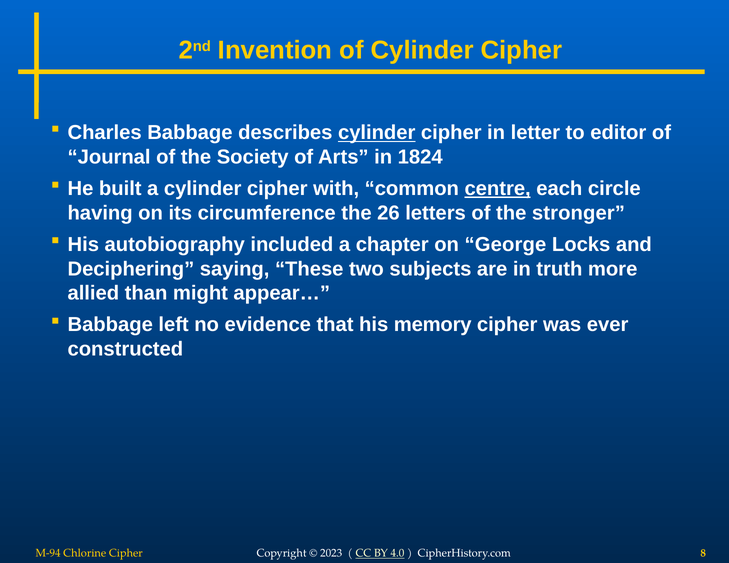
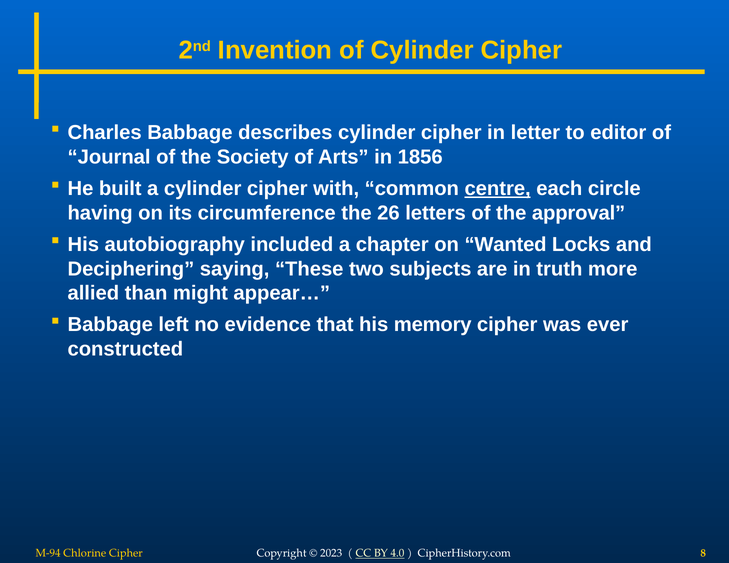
cylinder underline: present -> none (377, 133)
1824: 1824 -> 1856 (420, 157)
stronger: stronger -> approval (579, 213)
George: George -> Wanted (506, 245)
